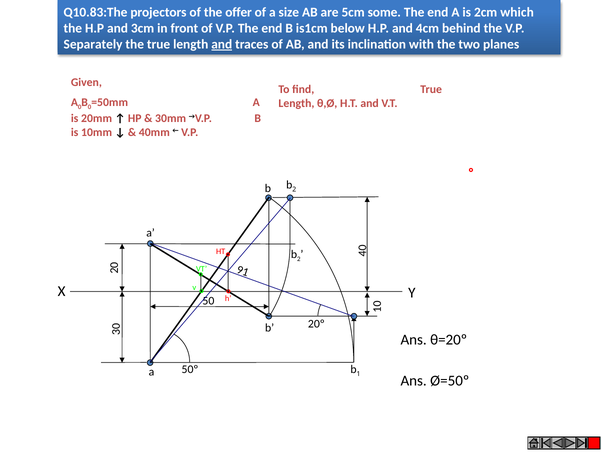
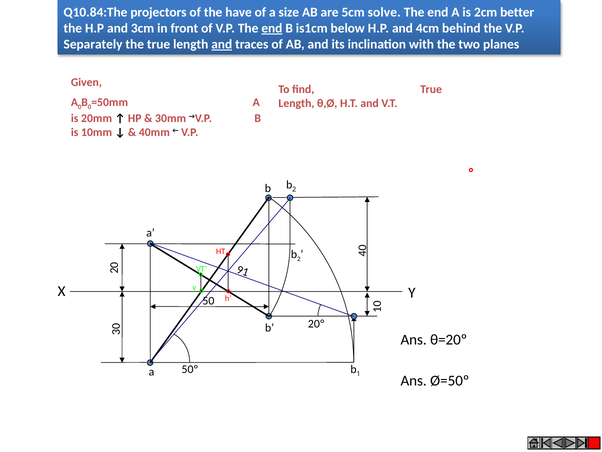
Q10.83:The: Q10.83:The -> Q10.84:The (95, 12)
offer: offer -> have (239, 12)
some: some -> solve (384, 12)
which: which -> better (517, 12)
end underline: none -> present (272, 28)
